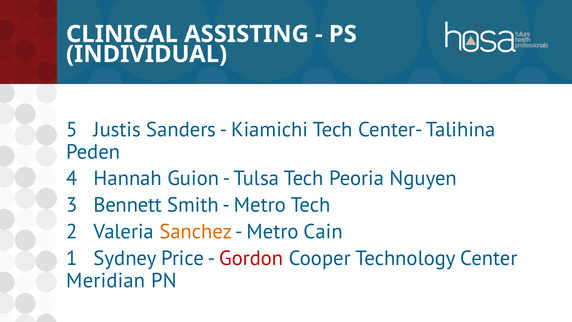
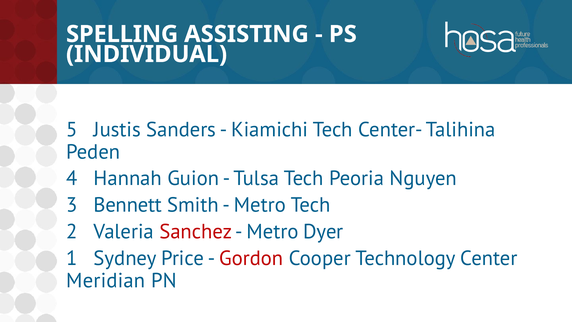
CLINICAL: CLINICAL -> SPELLING (122, 34)
Sanchez colour: orange -> red (196, 231)
Cain: Cain -> Dyer (323, 231)
